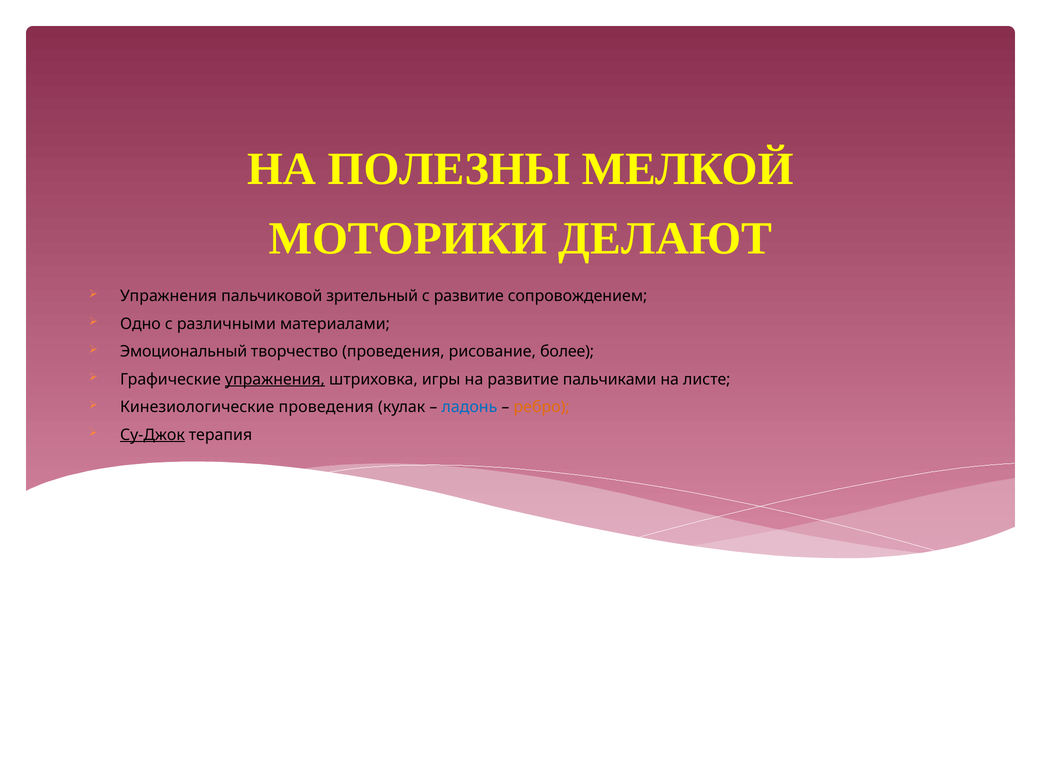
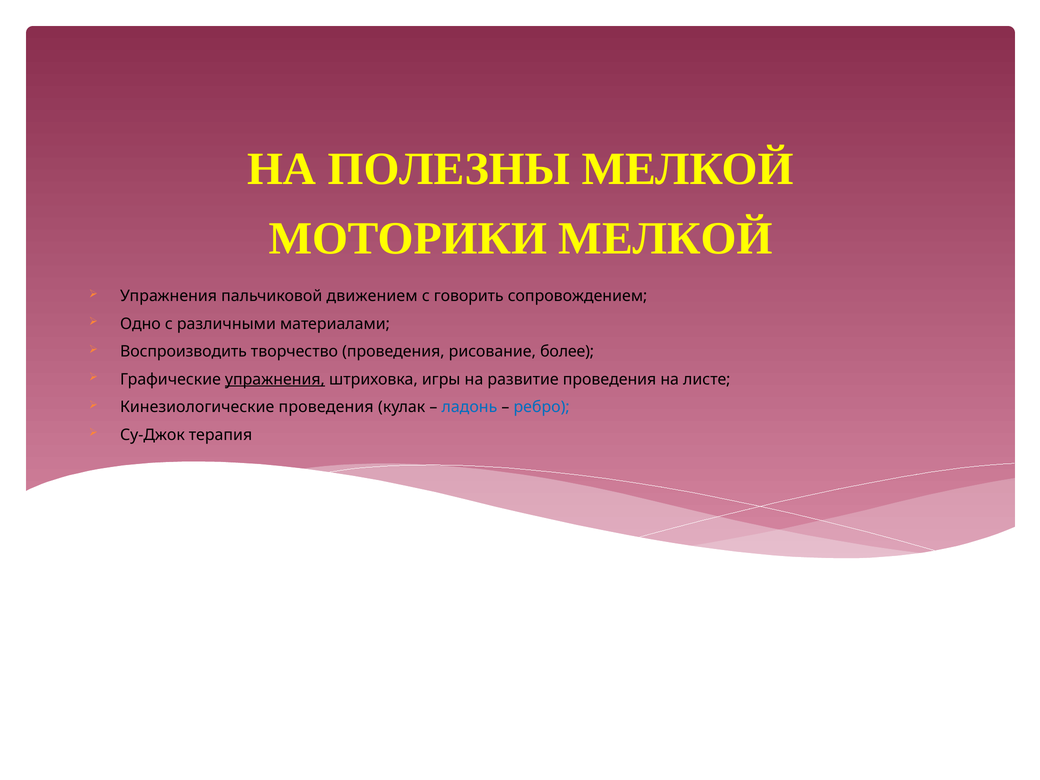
МОТОРИКИ ДЕЛАЮТ: ДЕЛАЮТ -> МЕЛКОЙ (665, 238)
зрительный: зрительный -> движением (372, 296)
с развитие: развитие -> говорить (469, 296)
Эмоциональный: Эмоциональный -> Воспроизводить (183, 352)
развитие пальчиками: пальчиками -> проведения (610, 379)
ребро colour: orange -> blue (542, 407)
Су-Джок underline: present -> none (152, 435)
